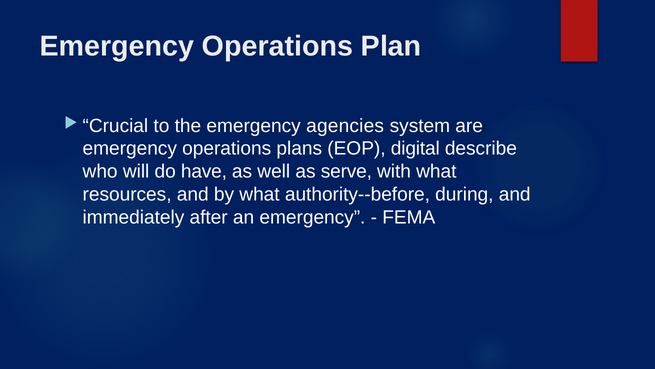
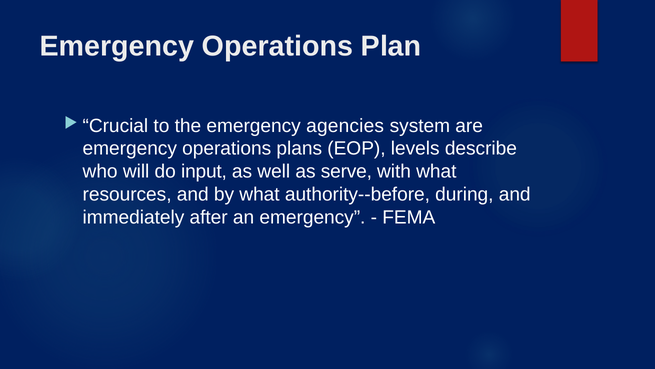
digital: digital -> levels (415, 148)
have: have -> input (204, 171)
